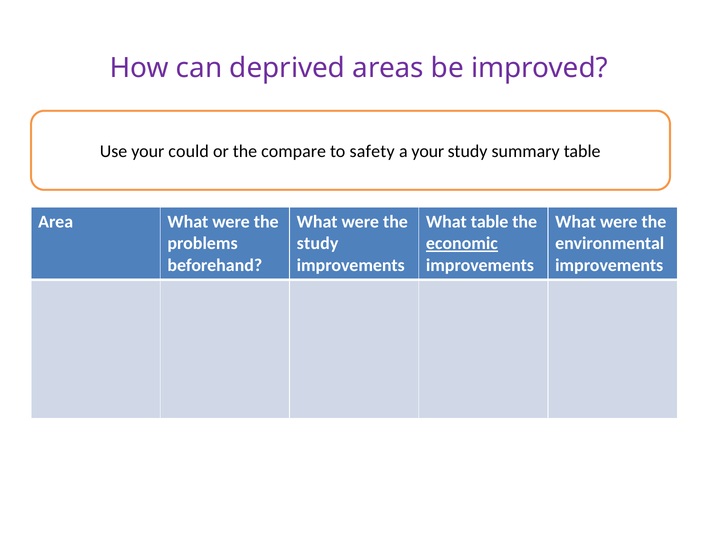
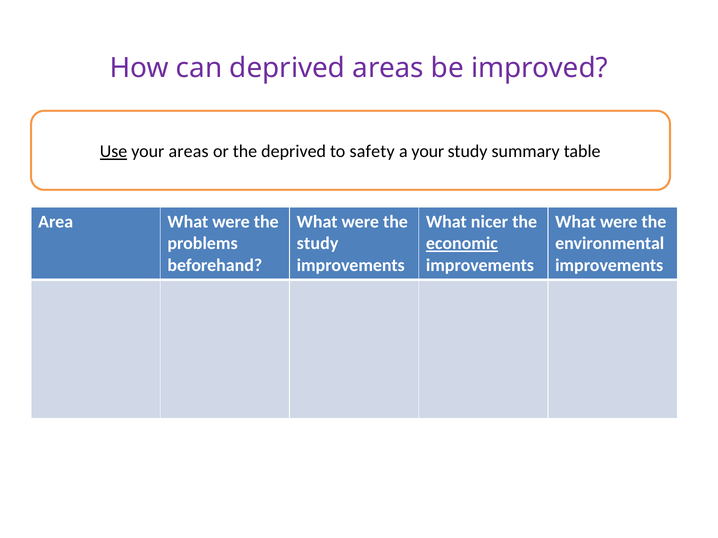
Use underline: none -> present (114, 152)
your could: could -> areas (189, 152)
the compare: compare -> deprived (294, 152)
What table: table -> nicer (489, 222)
